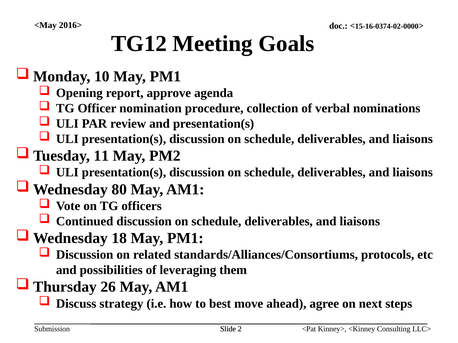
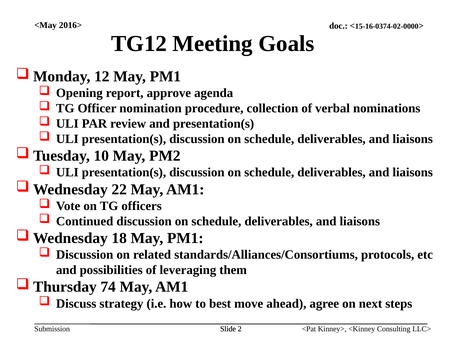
10: 10 -> 12 (102, 77)
11: 11 -> 10 (101, 156)
80: 80 -> 22 (119, 190)
26: 26 -> 74 (108, 287)
